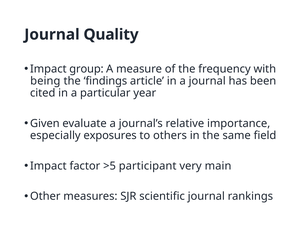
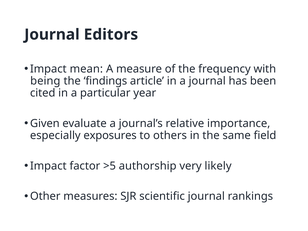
Quality: Quality -> Editors (111, 35)
group: group -> mean (86, 69)
participant: participant -> authorship (148, 166)
main: main -> likely (218, 166)
